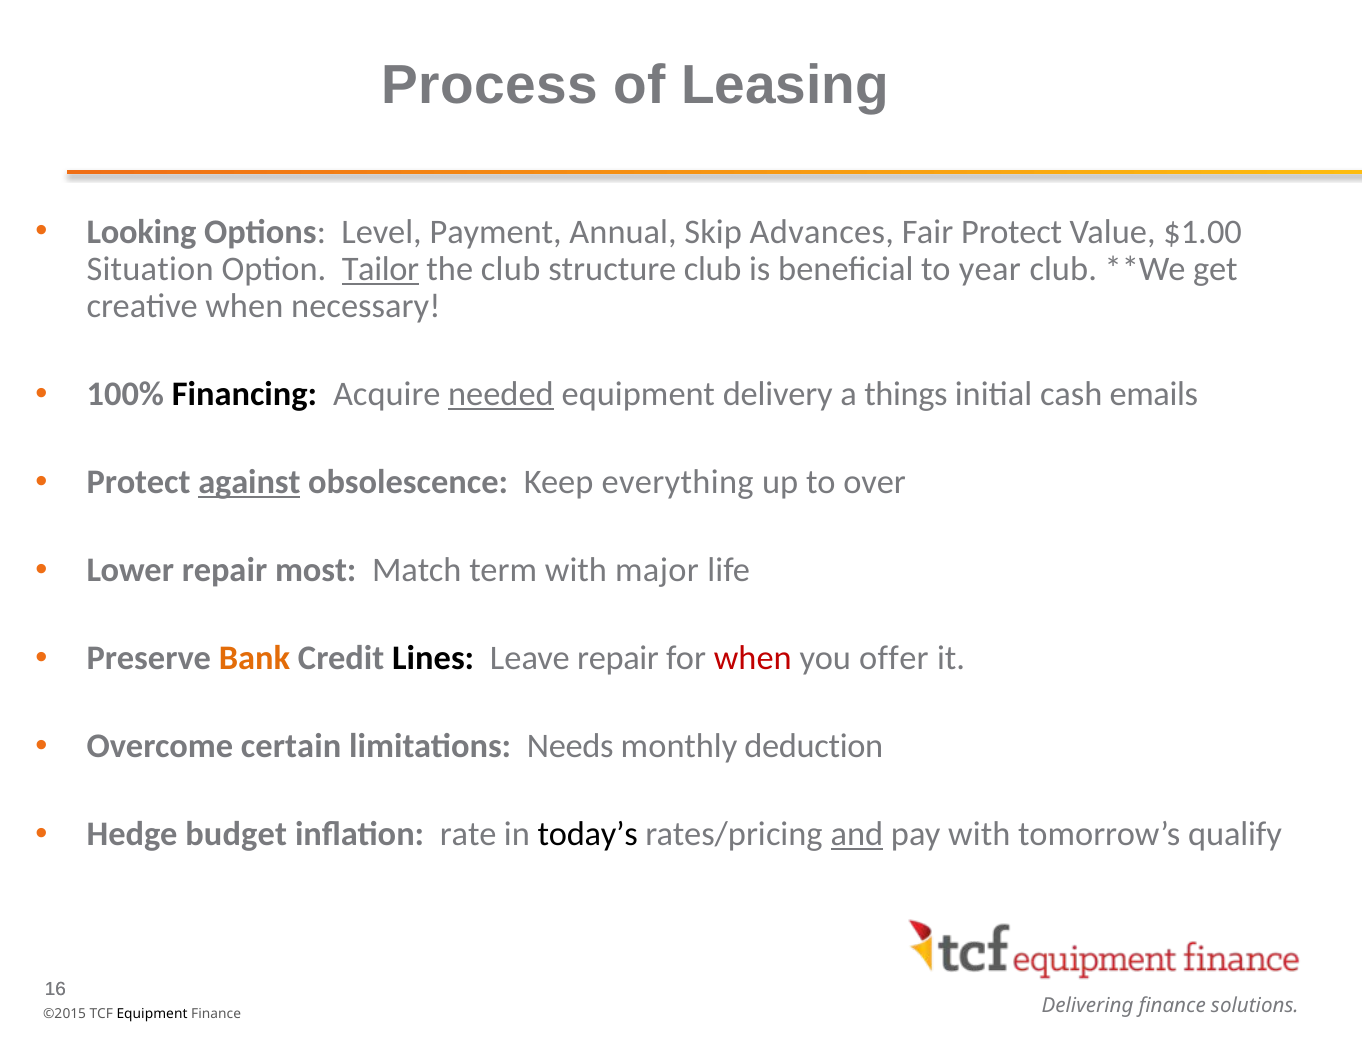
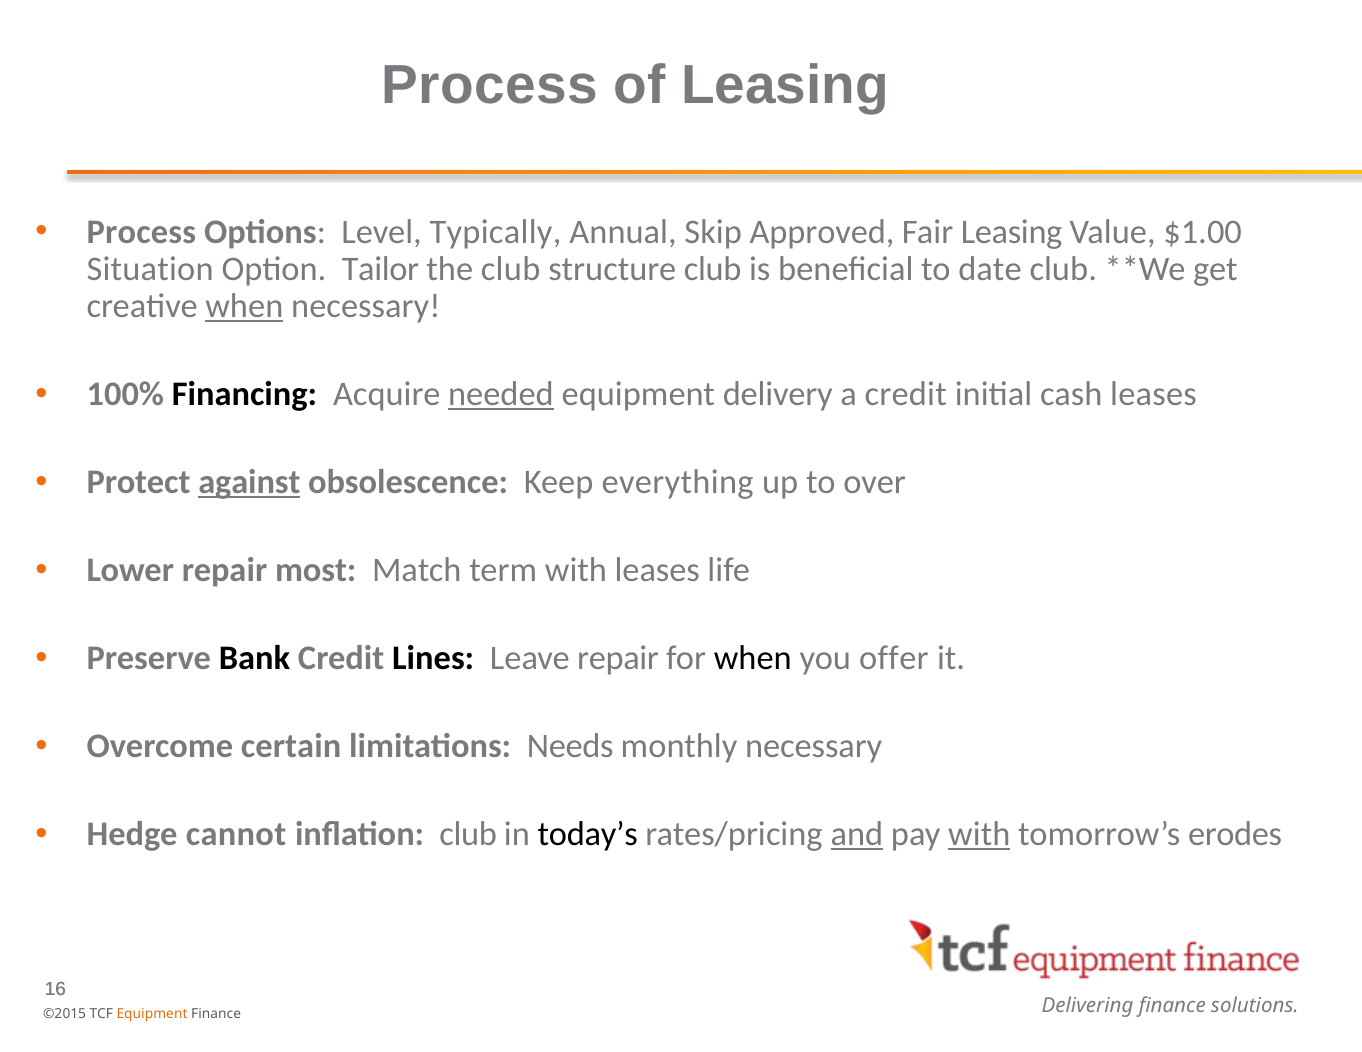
Looking: Looking -> Process (141, 232)
Payment: Payment -> Typically (495, 232)
Advances: Advances -> Approved (822, 232)
Fair Protect: Protect -> Leasing (1012, 232)
Tailor underline: present -> none (380, 269)
year: year -> date (990, 269)
when underline: none -> present (244, 306)
a things: things -> credit (906, 394)
cash emails: emails -> leases (1154, 394)
with major: major -> leases (657, 571)
Bank colour: orange -> black (254, 659)
when colour: red -> black (753, 659)
monthly deduction: deduction -> necessary (814, 747)
budget: budget -> cannot (236, 835)
inflation rate: rate -> club (468, 835)
with underline: none -> present (979, 835)
qualify: qualify -> erodes (1235, 835)
Equipment colour: black -> orange (152, 1015)
